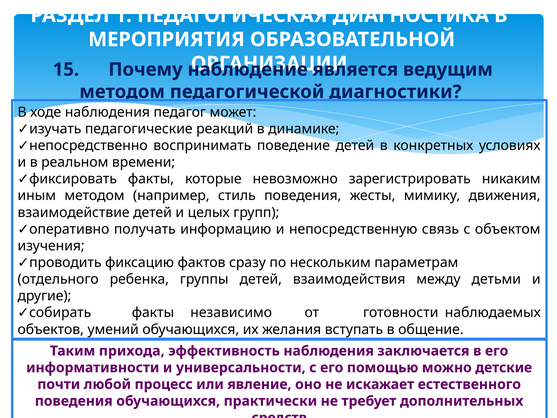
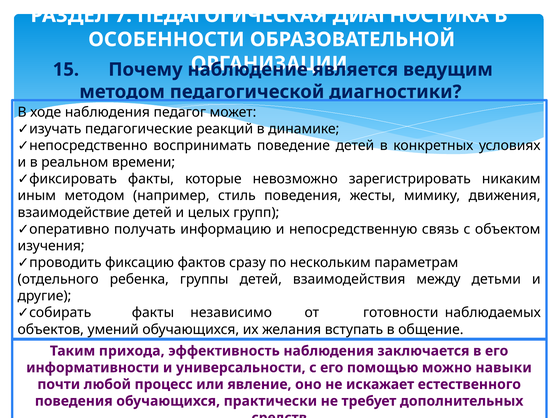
1: 1 -> 7 (123, 15)
МЕРОПРИЯТИЯ: МЕРОПРИЯТИЯ -> ОСОБЕННОСТИ (166, 39)
детские: детские -> навыки (504, 367)
